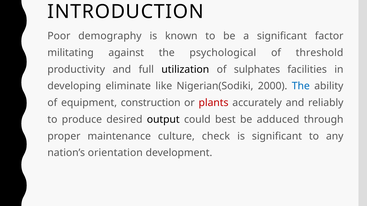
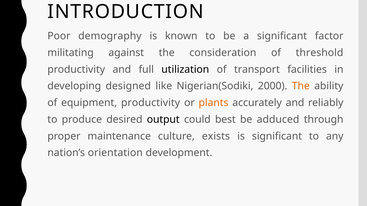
psychological: psychological -> consideration (223, 53)
sulphates: sulphates -> transport (257, 70)
eliminate: eliminate -> designed (128, 86)
The colour: blue -> orange (301, 86)
equipment construction: construction -> productivity (151, 103)
plants colour: red -> orange (214, 103)
check: check -> exists (216, 136)
